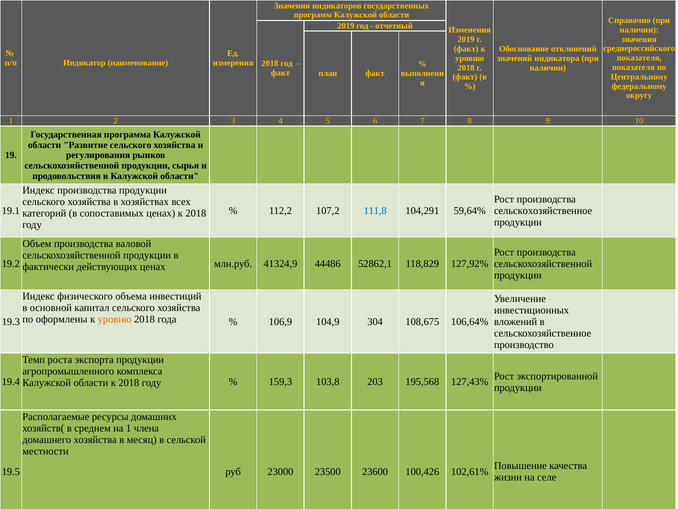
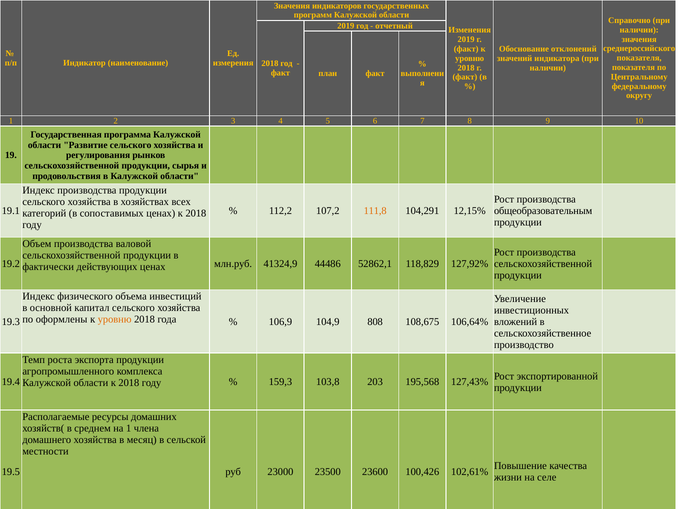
111,8 colour: blue -> orange (375, 211)
59,64%: 59,64% -> 12,15% (470, 211)
сельскохозяйственное: сельскохозяйственное -> общеобразовательным (543, 211)
304: 304 -> 808 (375, 321)
